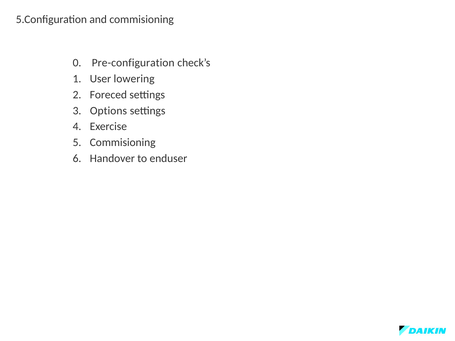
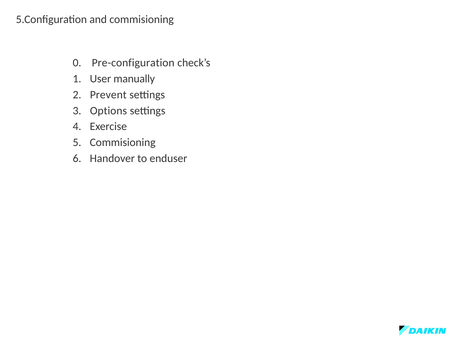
lowering: lowering -> manually (134, 79)
Foreced: Foreced -> Prevent (108, 95)
